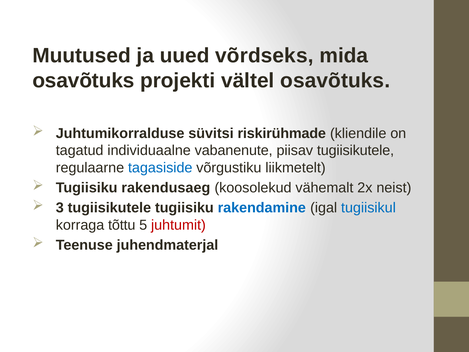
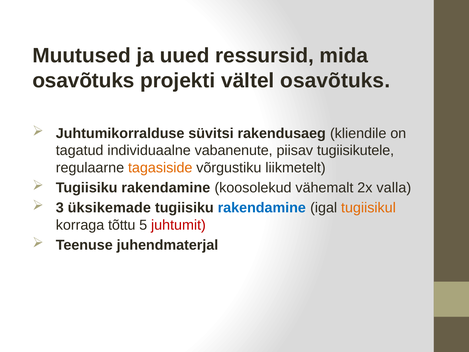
võrdseks: võrdseks -> ressursid (265, 56)
riskirühmade: riskirühmade -> rakendusaeg (282, 133)
tagasiside colour: blue -> orange (160, 168)
rakendusaeg: rakendusaeg -> rakendamine (166, 188)
neist: neist -> valla (394, 188)
3 tugiisikutele: tugiisikutele -> üksikemade (109, 208)
tugiisikul colour: blue -> orange (368, 208)
